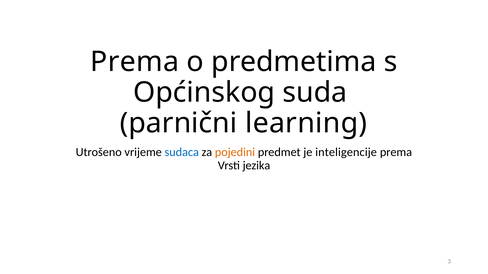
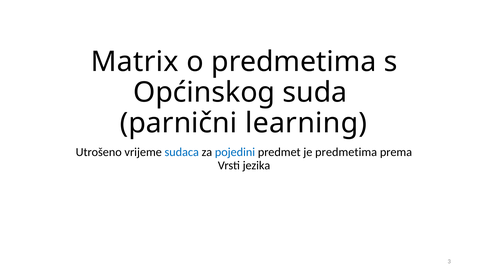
Prema: Prema -> Matrix (135, 62)
pojedini colour: orange -> blue (235, 153)
je inteligencije: inteligencije -> predmetima (346, 153)
